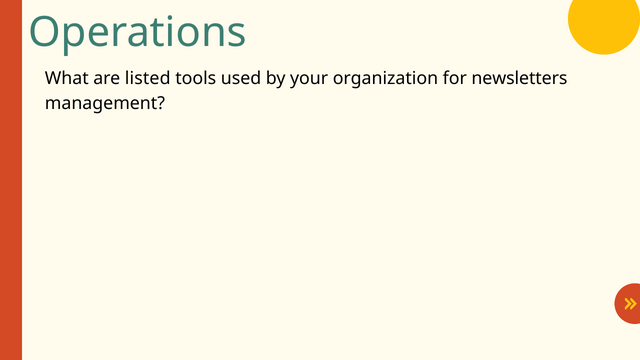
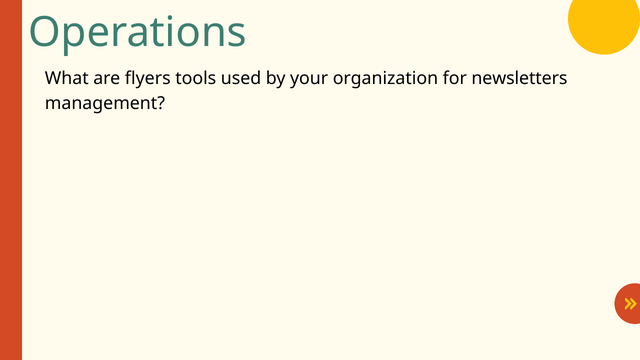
listed: listed -> flyers (148, 79)
